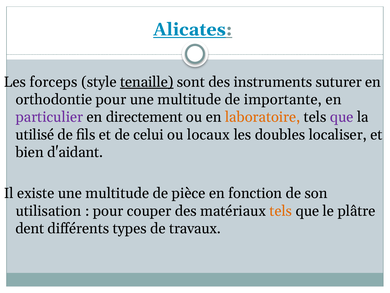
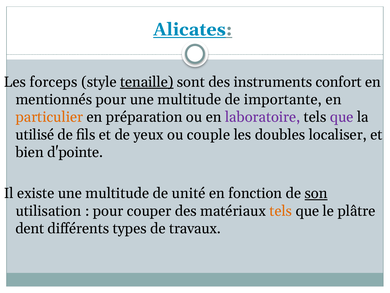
suturer: suturer -> confort (339, 82)
orthodontie: orthodontie -> mentionnés (54, 99)
particulier colour: purple -> orange (49, 117)
directement: directement -> préparation (144, 117)
laboratoire colour: orange -> purple (263, 117)
celui: celui -> yeux (149, 134)
locaux: locaux -> couple (209, 134)
d'aidant: d'aidant -> d'pointe (75, 152)
pièce: pièce -> unité (189, 193)
son underline: none -> present (316, 193)
